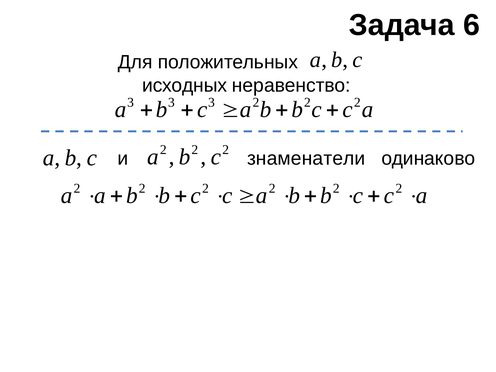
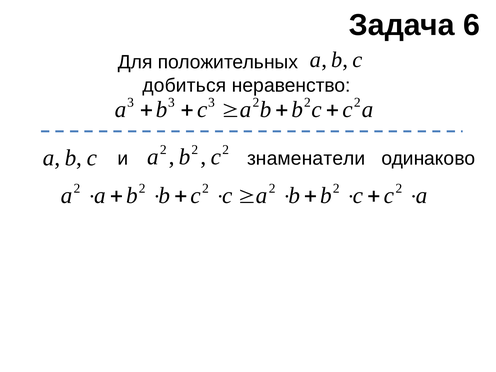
исходных: исходных -> добиться (184, 85)
